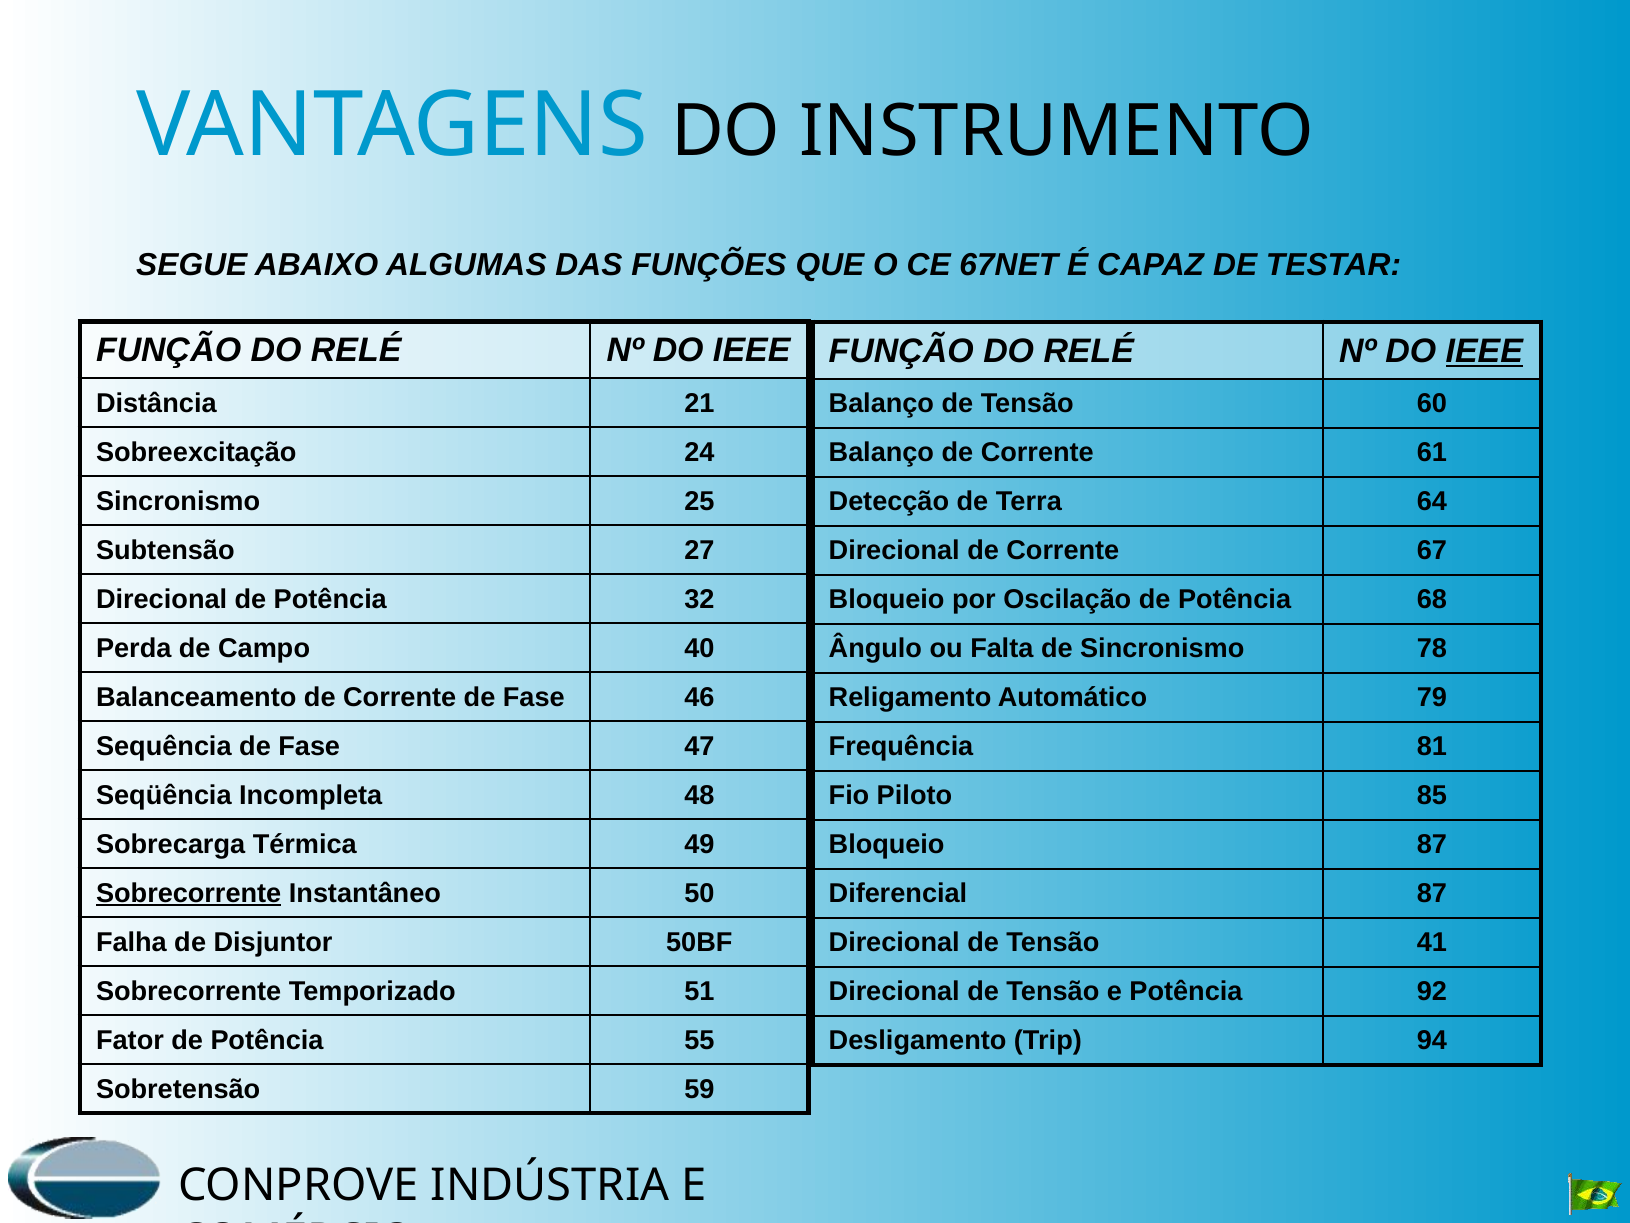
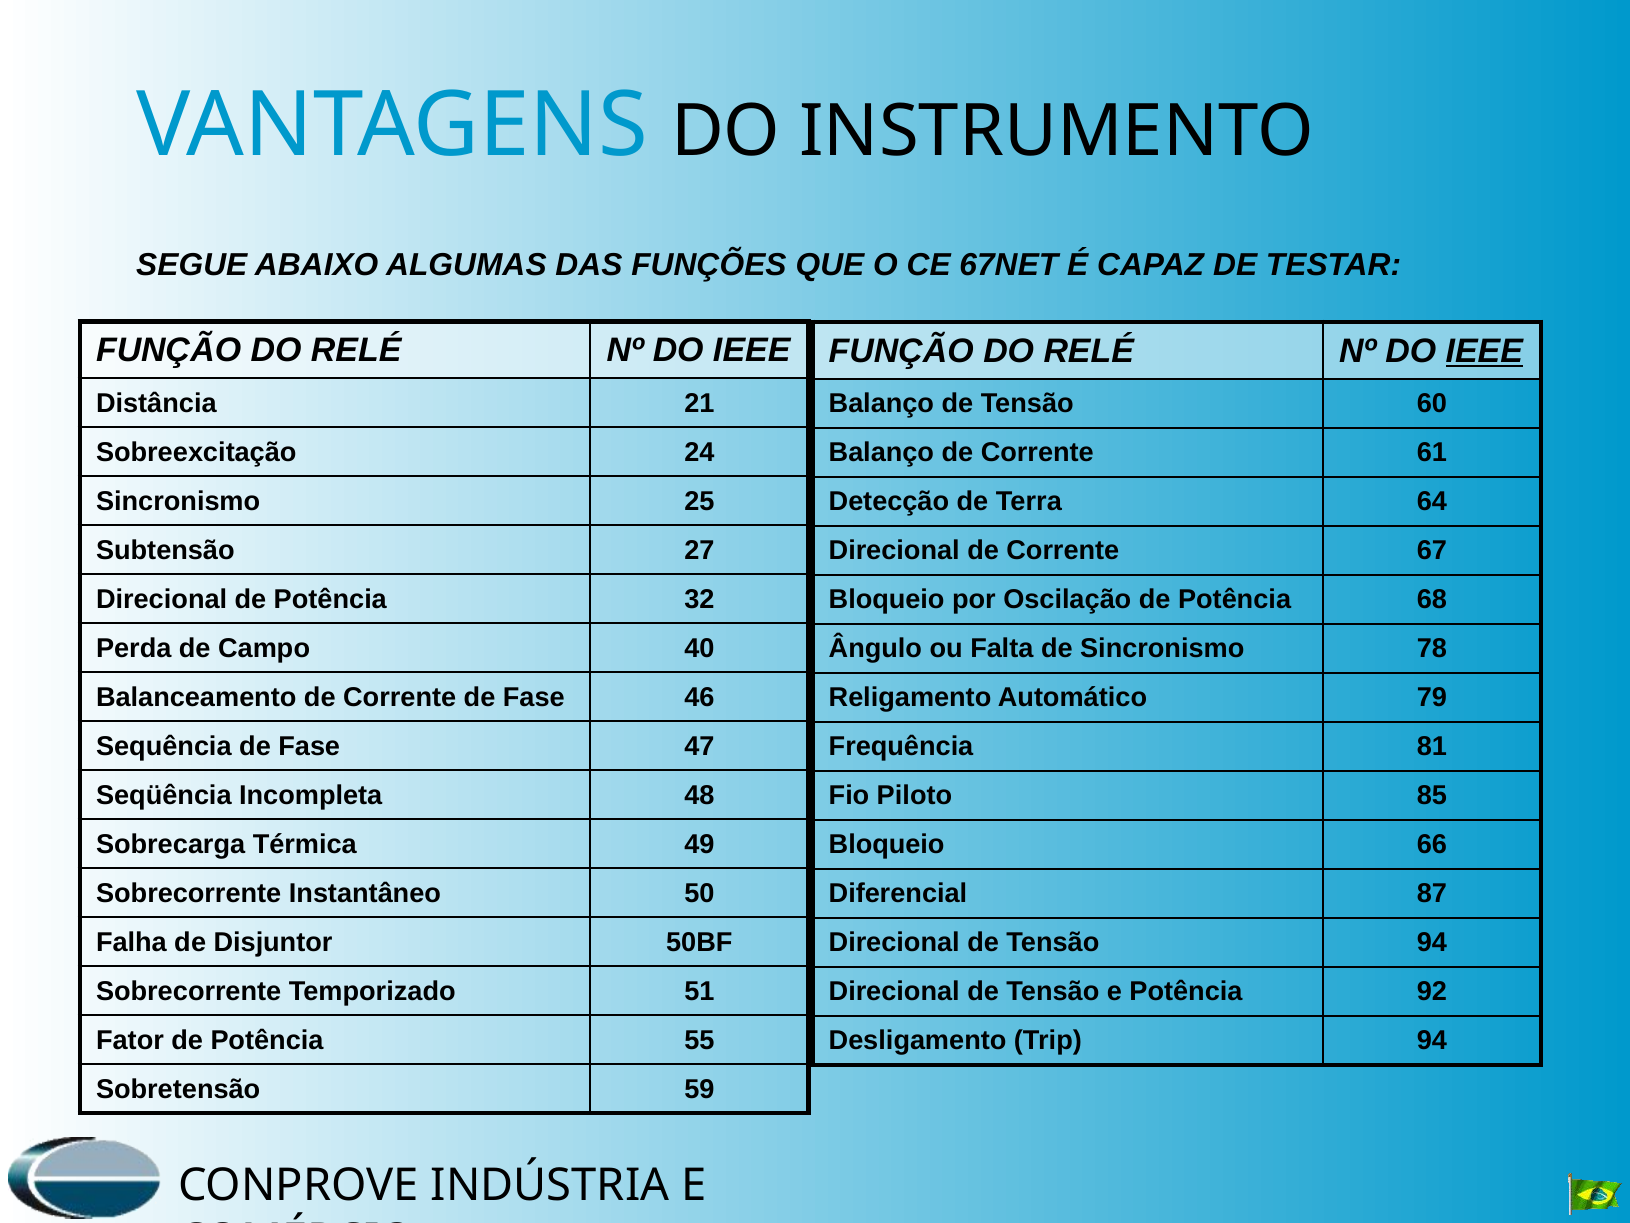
Bloqueio 87: 87 -> 66 (1432, 845)
Sobrecorrente underline: present -> none (189, 893)
Tensão 41: 41 -> 94 (1432, 942)
